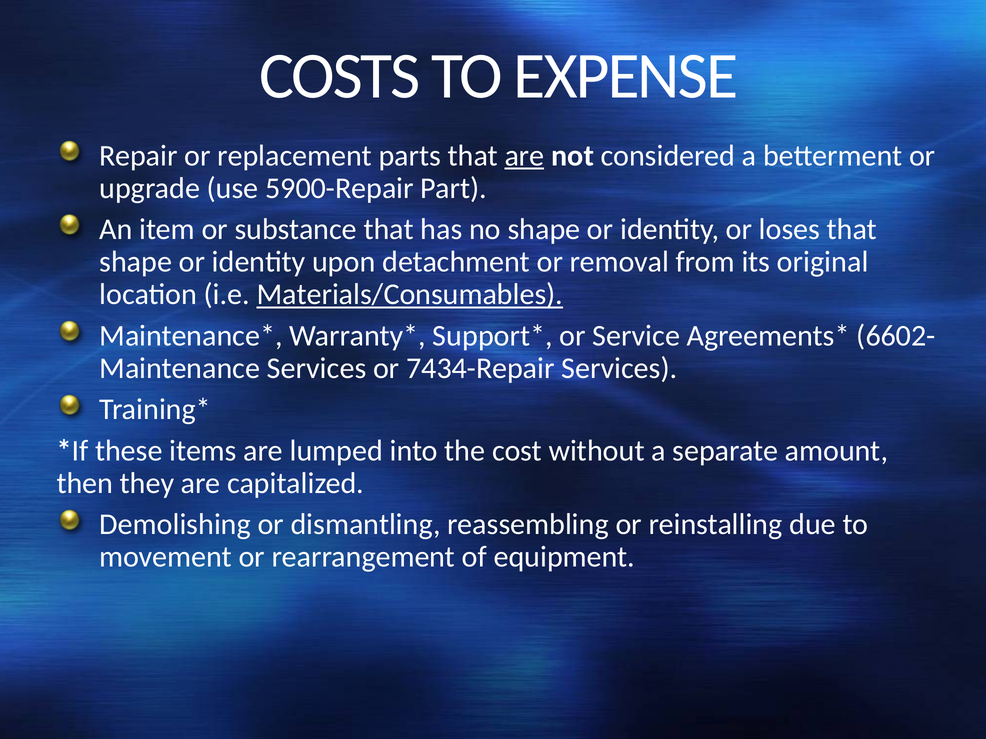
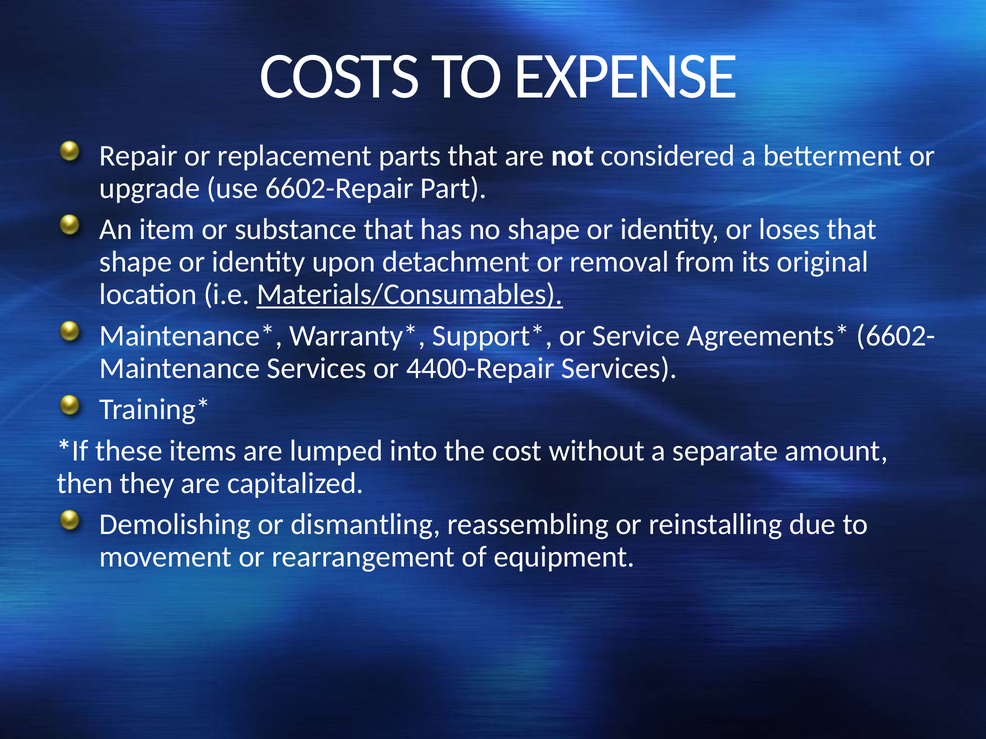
are underline: present -> none (524, 156)
5900-Repair: 5900-Repair -> 6602-Repair (339, 188)
7434-Repair: 7434-Repair -> 4400-Repair (480, 368)
